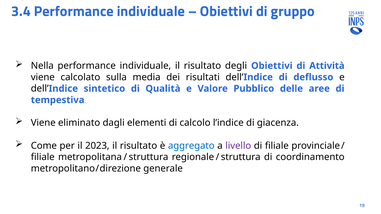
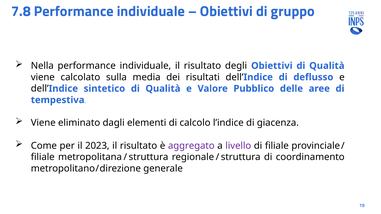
3.4: 3.4 -> 7.8 (21, 11)
Obiettivi di Attività: Attività -> Qualità (327, 66)
aggregato colour: blue -> purple (191, 146)
